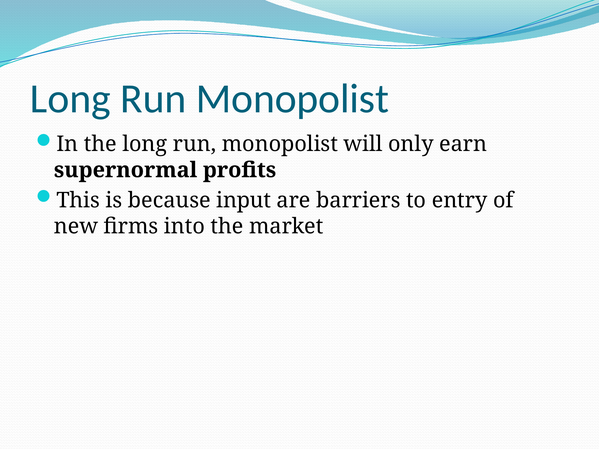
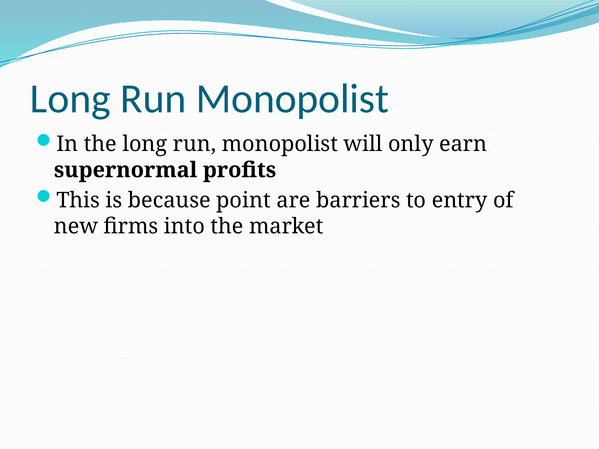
input: input -> point (244, 200)
